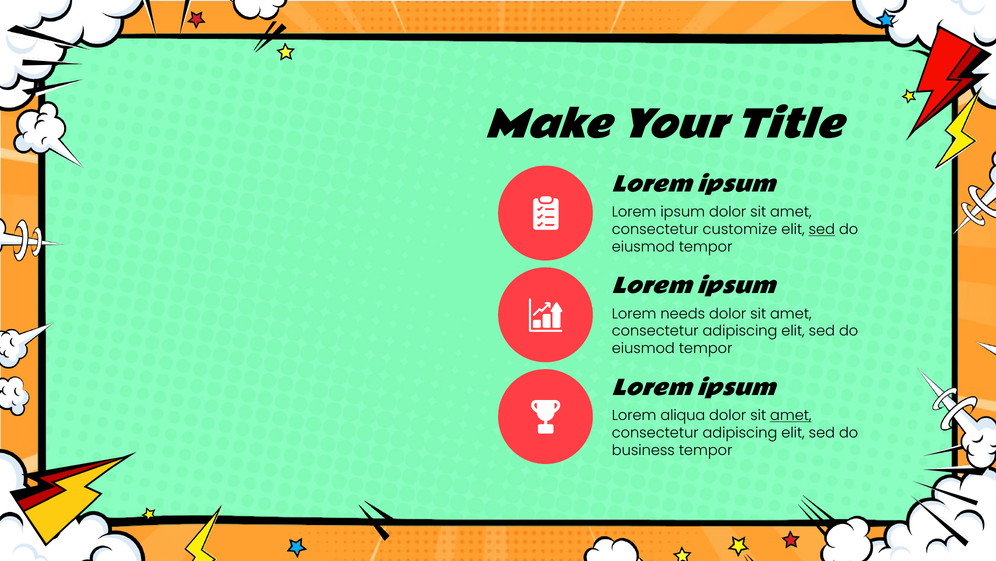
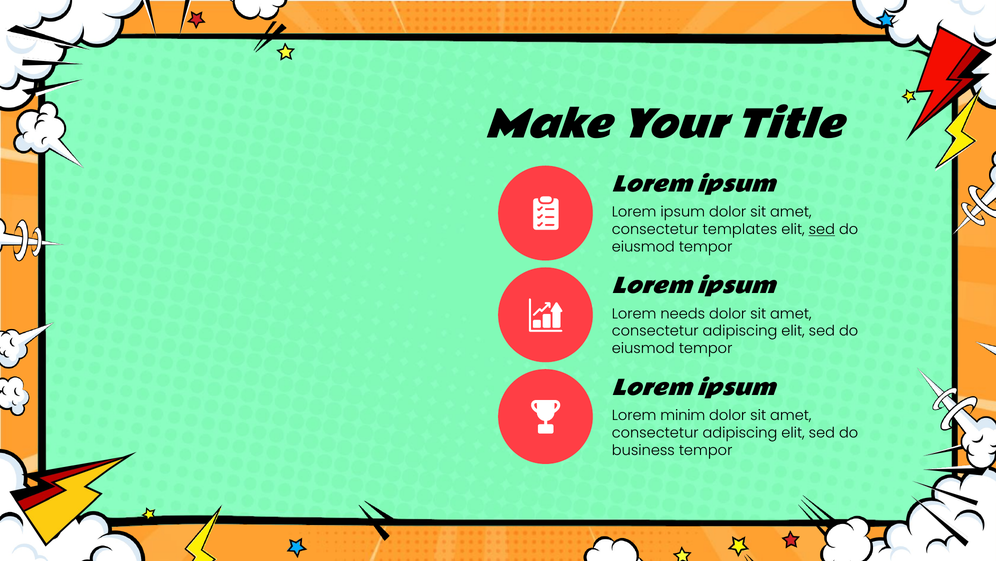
customize: customize -> templates (740, 229)
aliqua: aliqua -> minim (683, 415)
amet underline: present -> none (791, 415)
